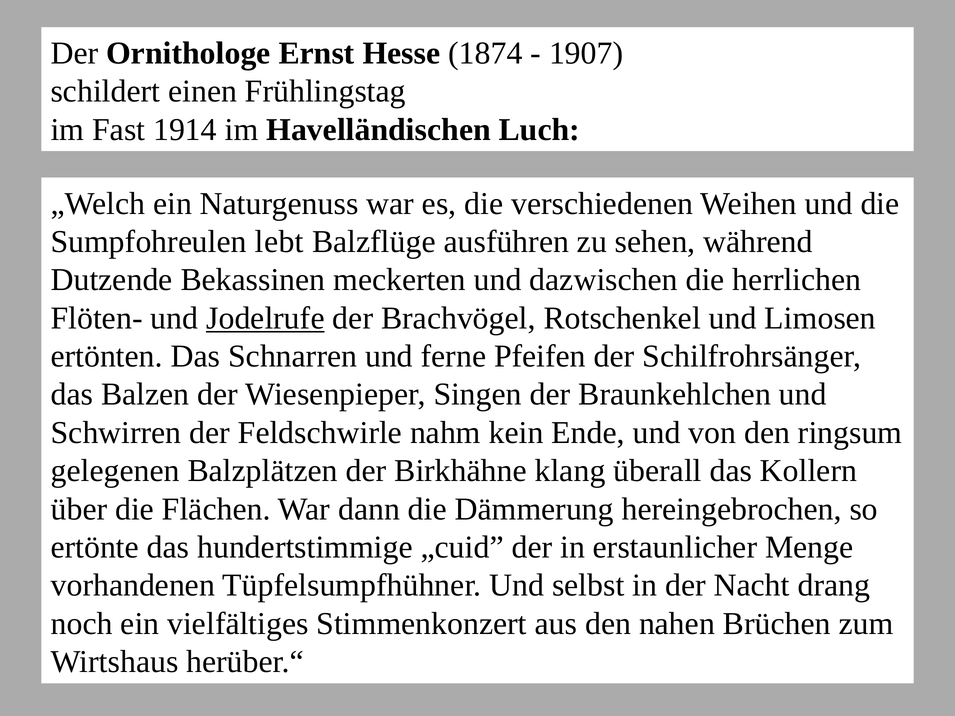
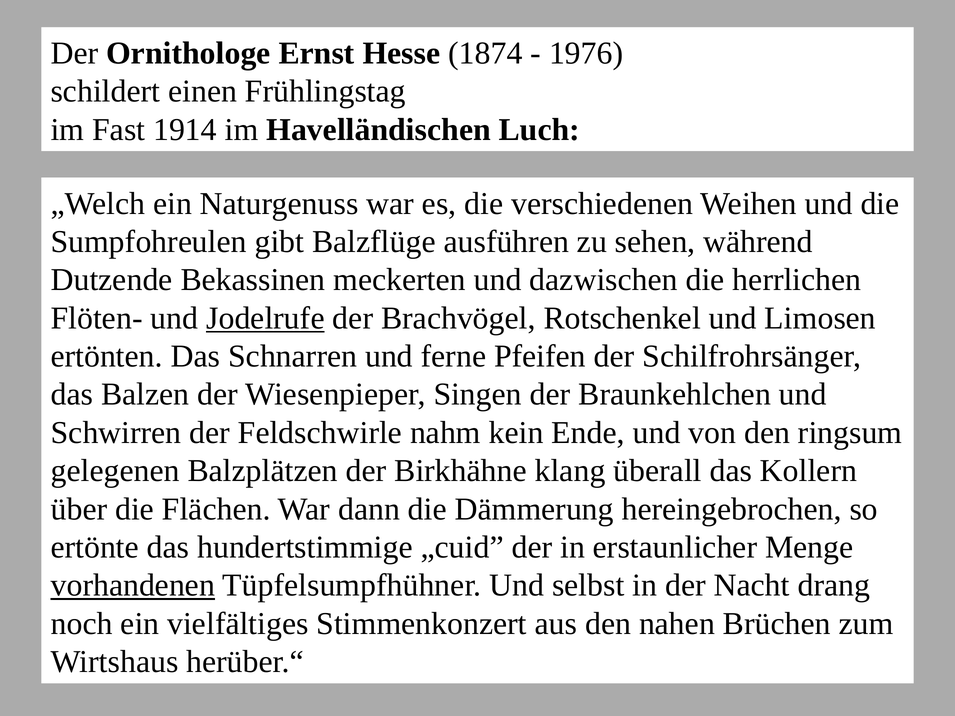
1907: 1907 -> 1976 (586, 53)
lebt: lebt -> gibt (279, 242)
vorhandenen underline: none -> present (133, 586)
